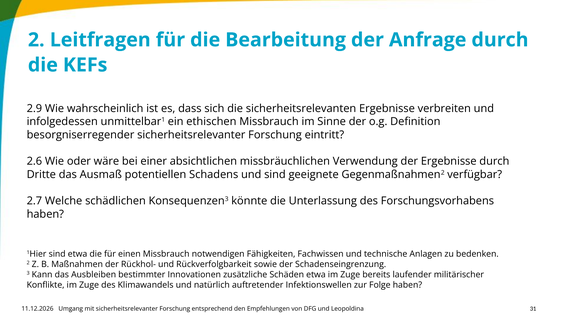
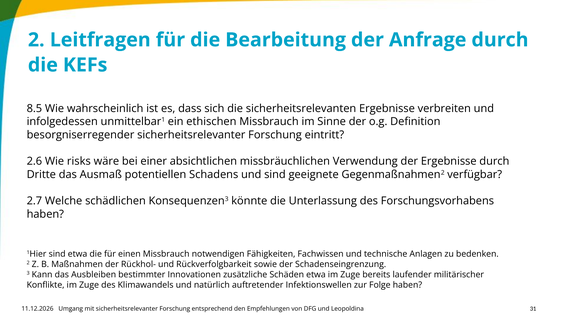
2.9: 2.9 -> 8.5 (34, 108)
oder: oder -> risks (79, 161)
